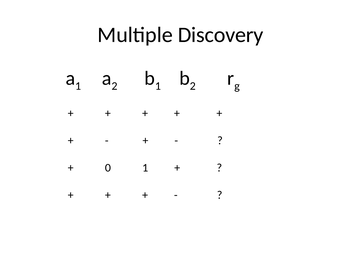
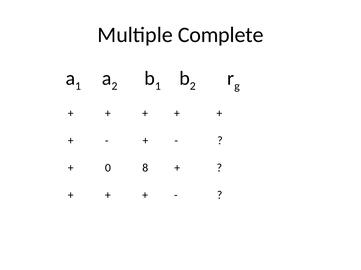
Discovery: Discovery -> Complete (221, 35)
0 1: 1 -> 8 (145, 168)
